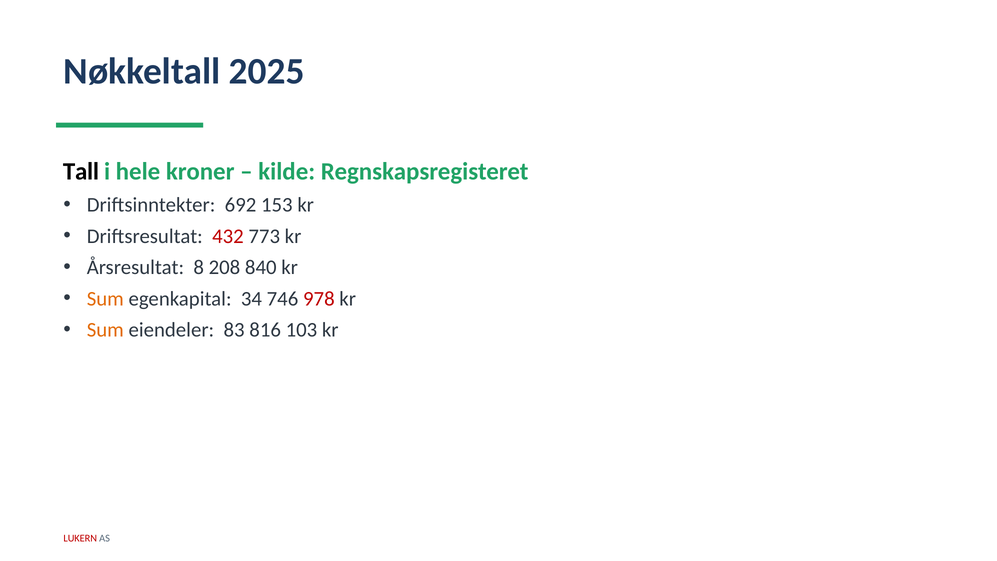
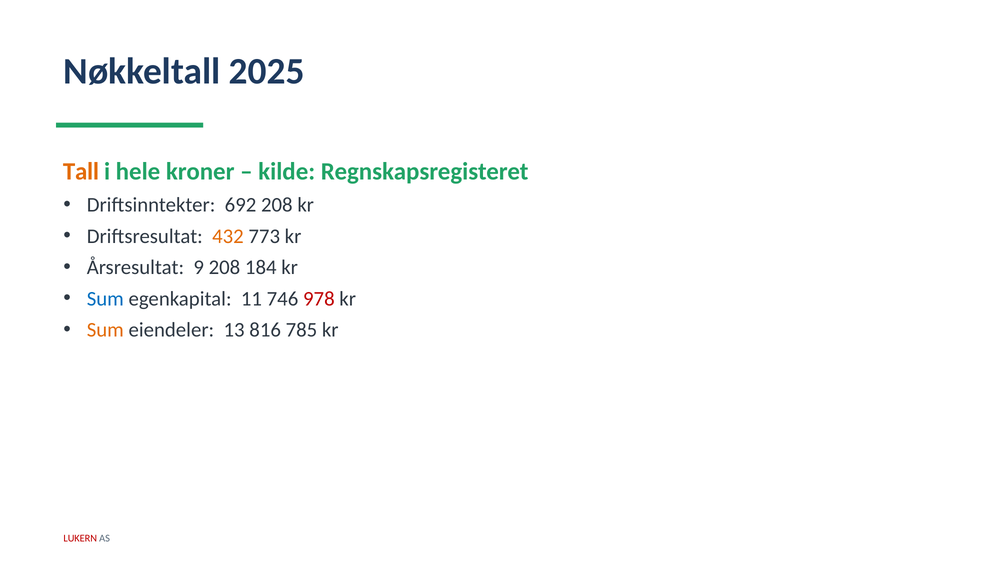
Tall colour: black -> orange (81, 172)
692 153: 153 -> 208 (277, 205)
432 colour: red -> orange (228, 236)
8: 8 -> 9 (199, 267)
840: 840 -> 184 (261, 267)
Sum colour: orange -> blue (105, 299)
34: 34 -> 11 (251, 299)
83: 83 -> 13 (234, 330)
103: 103 -> 785 (301, 330)
